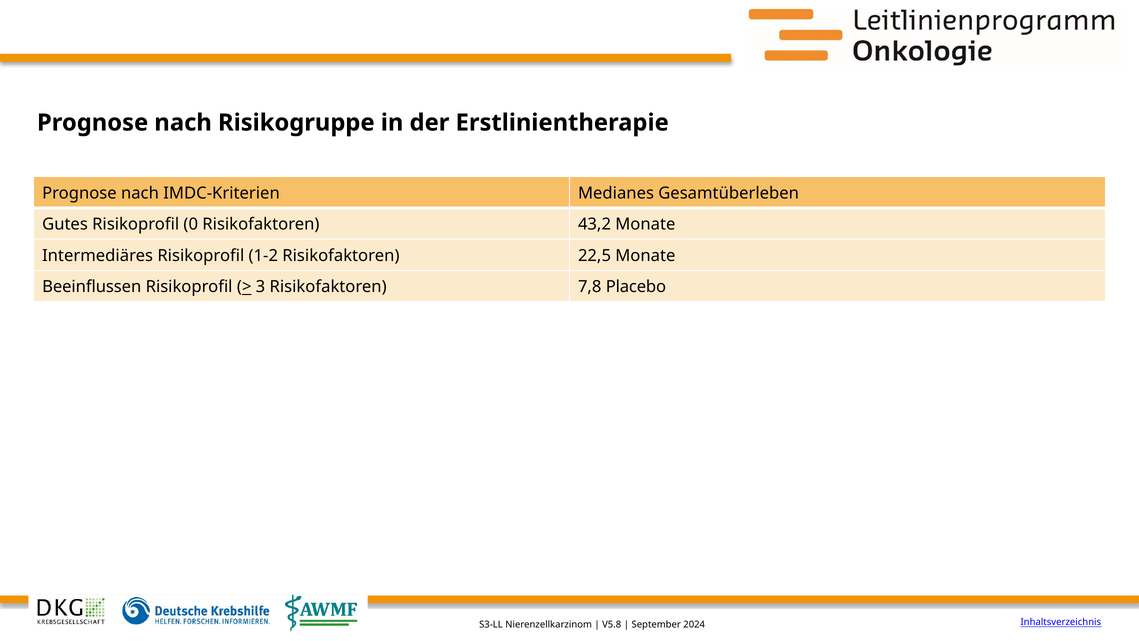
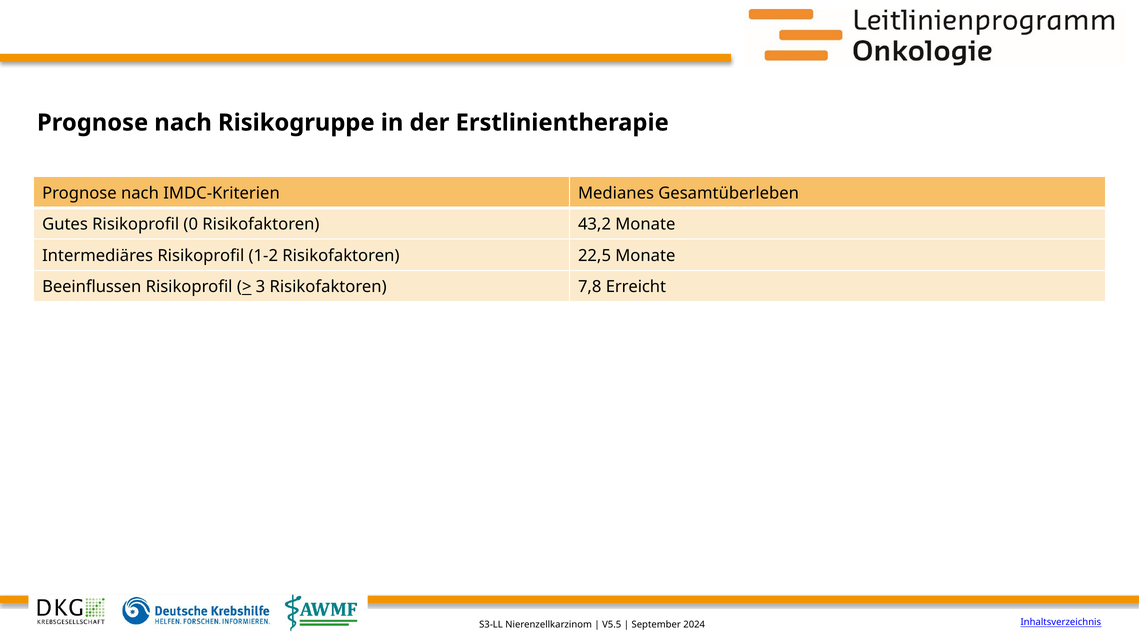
Placebo: Placebo -> Erreicht (636, 287)
V5.8: V5.8 -> V5.5 (612, 625)
